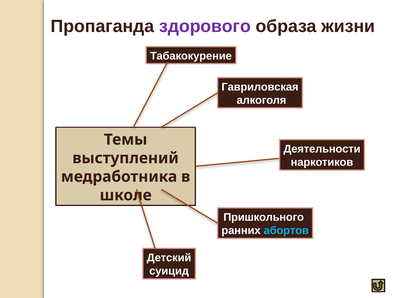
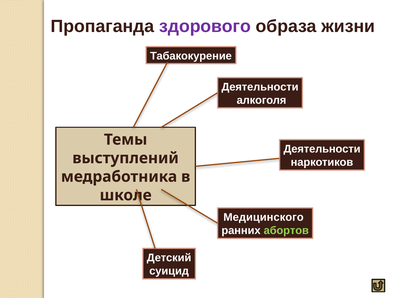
Гавриловская: Гавриловская -> Деятельности (260, 87)
Пришкольного: Пришкольного -> Медицинского (264, 217)
абортов colour: light blue -> light green (286, 230)
